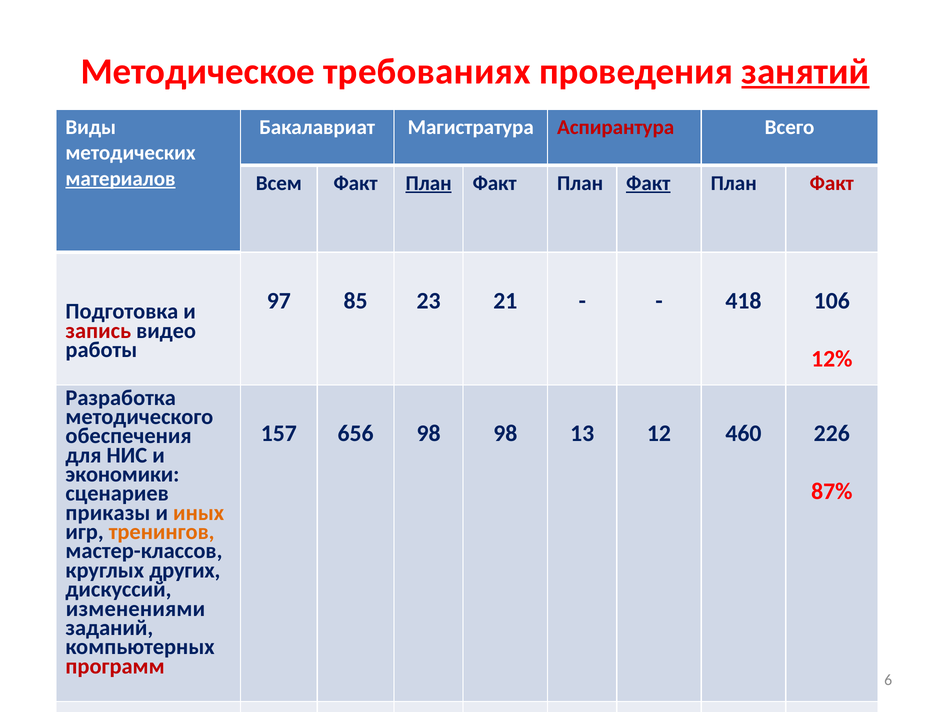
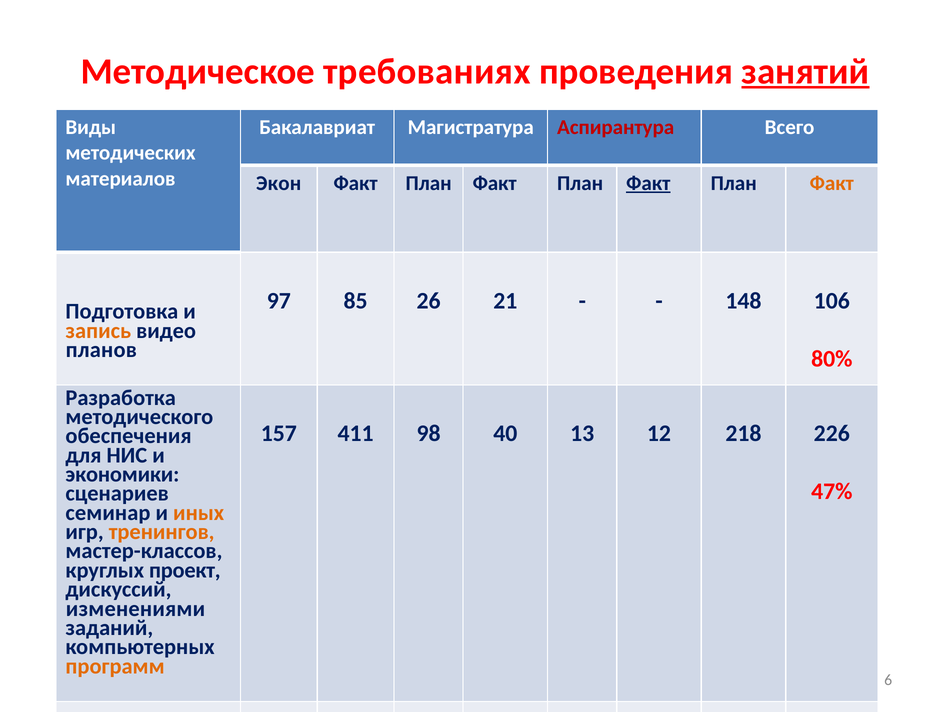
материалов underline: present -> none (120, 179)
Всем: Всем -> Экон (279, 183)
План underline: present -> none (429, 183)
Факт colour: red -> orange (832, 183)
23: 23 -> 26 (429, 301)
418: 418 -> 148 (743, 301)
запись colour: red -> orange (98, 331)
работы: работы -> планов (101, 350)
12%: 12% -> 80% (832, 359)
656: 656 -> 411 (356, 433)
98 98: 98 -> 40 (505, 433)
460: 460 -> 218 (743, 433)
87%: 87% -> 47% (832, 491)
приказы: приказы -> семинар (108, 513)
других: других -> проект (185, 570)
программ colour: red -> orange (115, 666)
